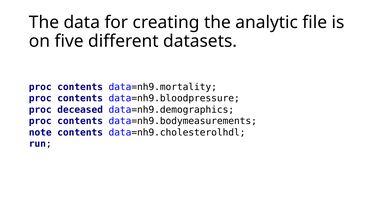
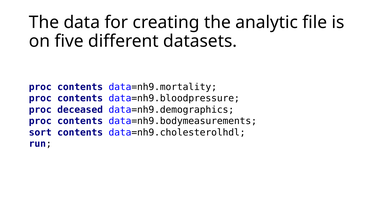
note: note -> sort (40, 133)
